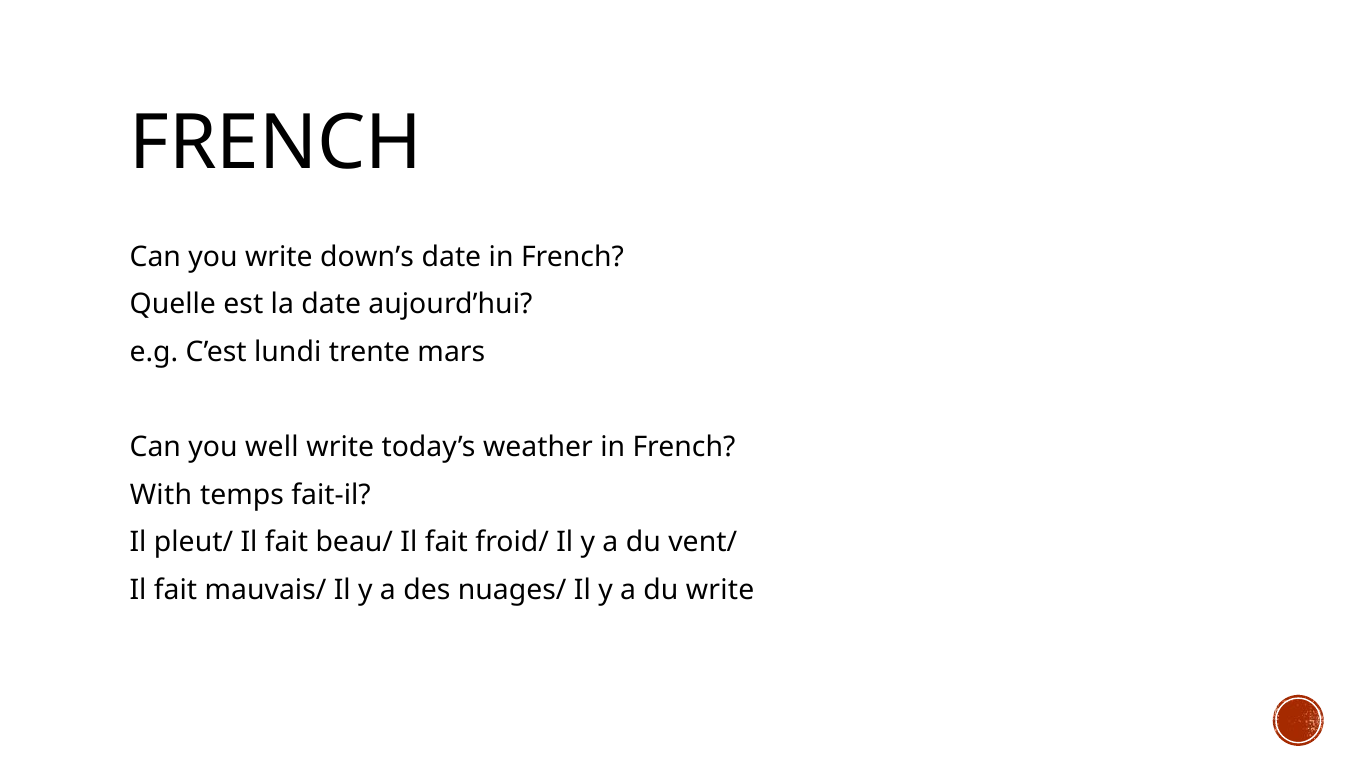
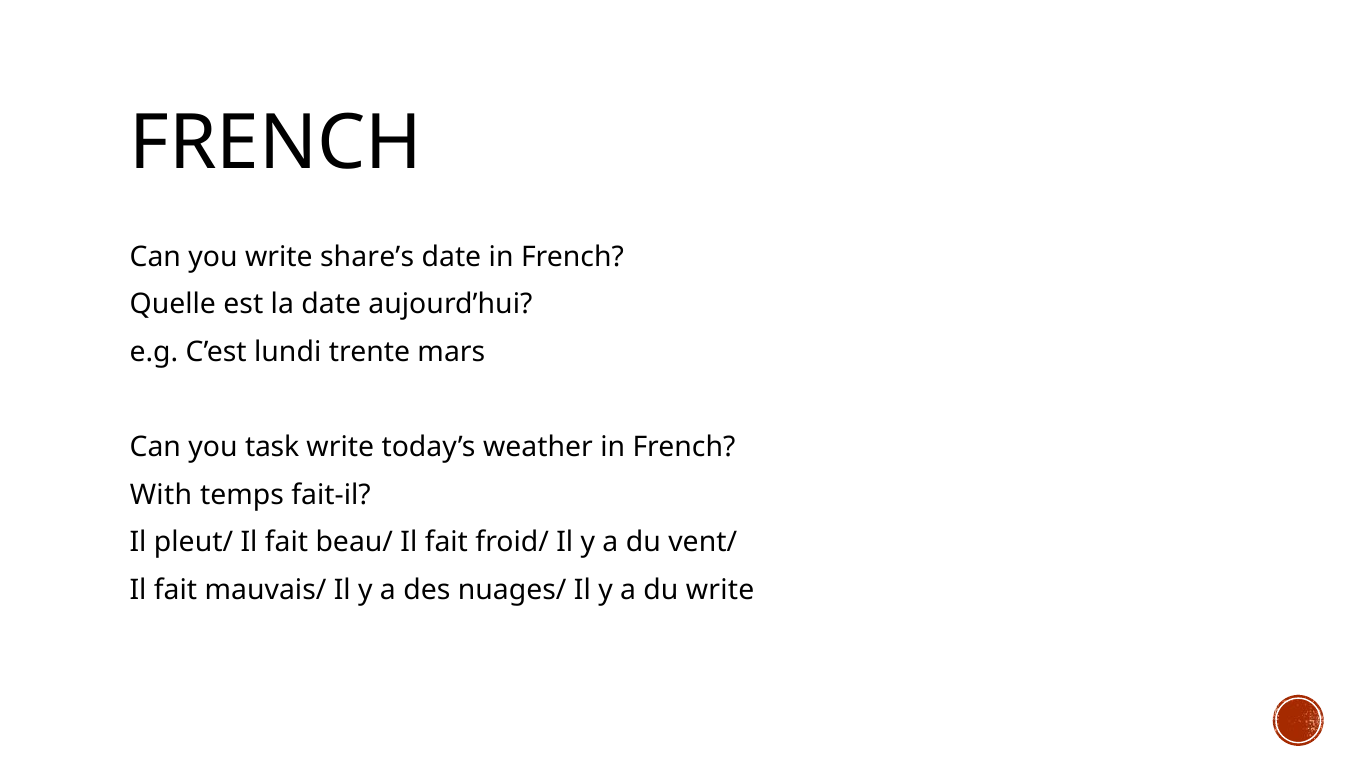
down’s: down’s -> share’s (367, 257)
well: well -> task (272, 448)
